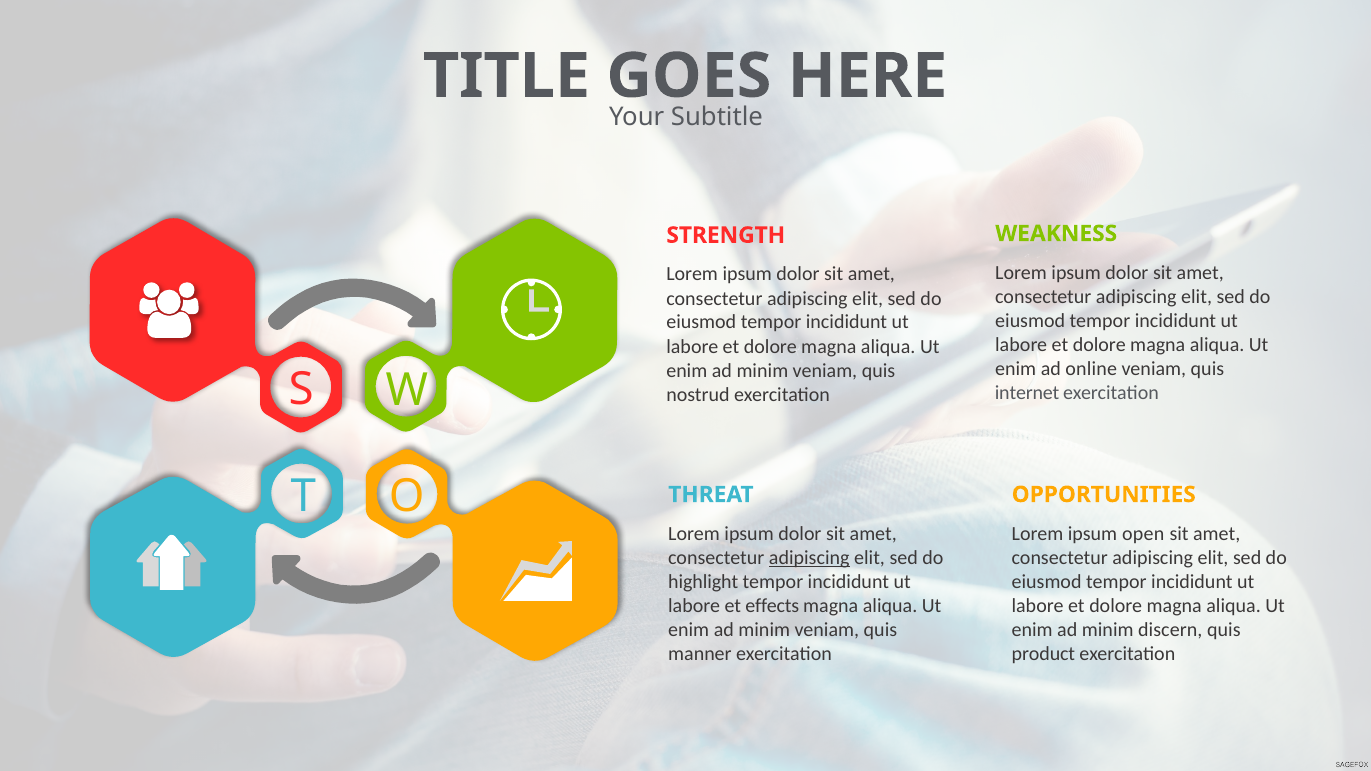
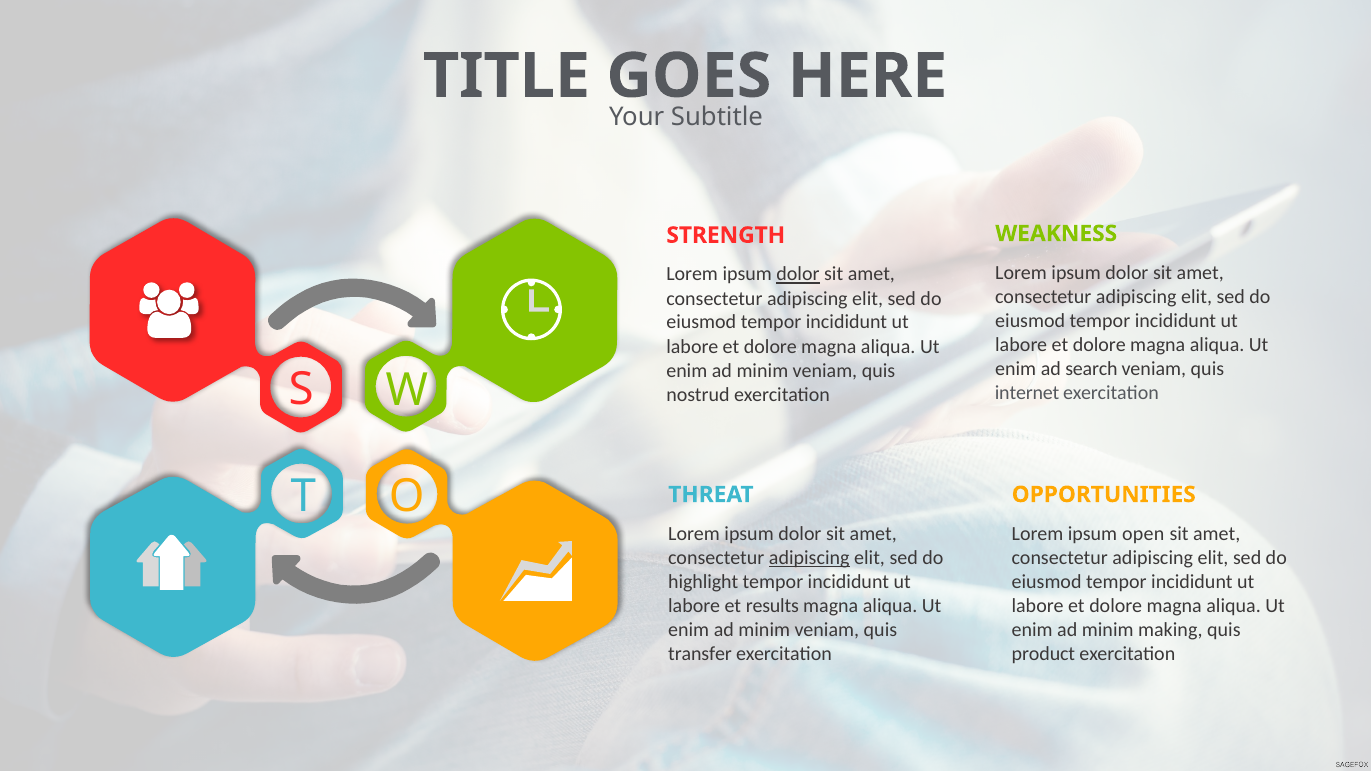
dolor underline: none -> present (798, 274)
online: online -> search (1091, 369)
effects: effects -> results (772, 606)
discern: discern -> making (1170, 630)
manner: manner -> transfer (700, 654)
